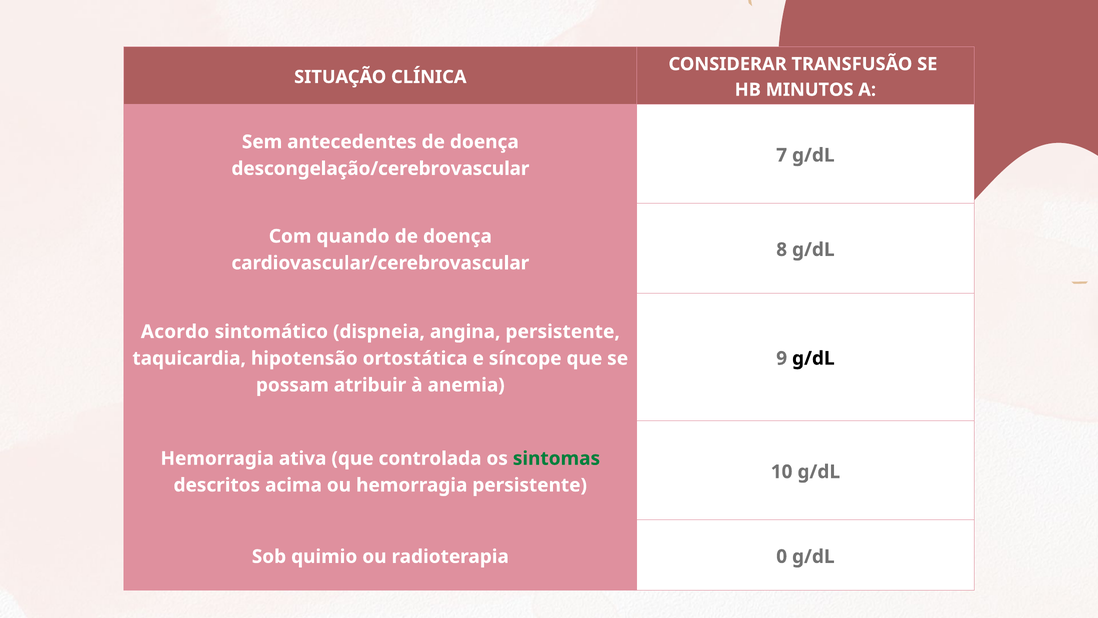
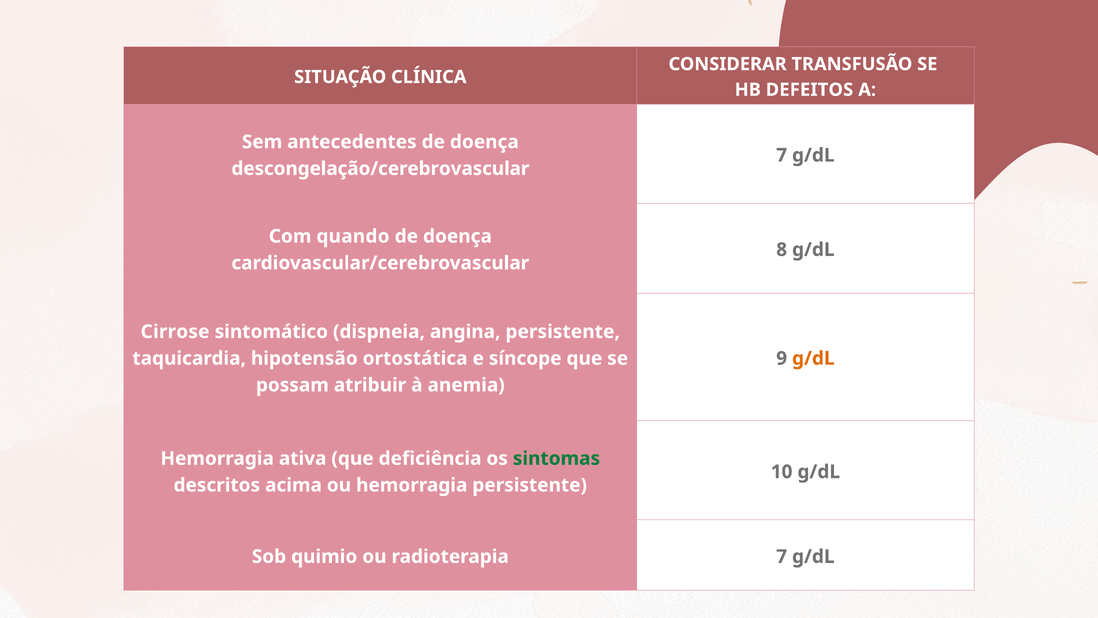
MINUTOS: MINUTOS -> DEFEITOS (809, 90)
Acordo: Acordo -> Cirrose (175, 332)
g/dL colour: black -> orange (813, 358)
controlada: controlada -> deficiência (430, 458)
radioterapia 0: 0 -> 7 (782, 556)
